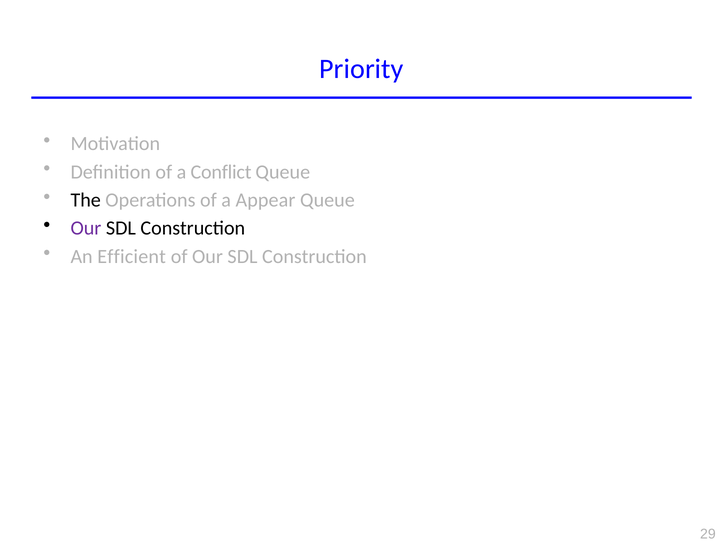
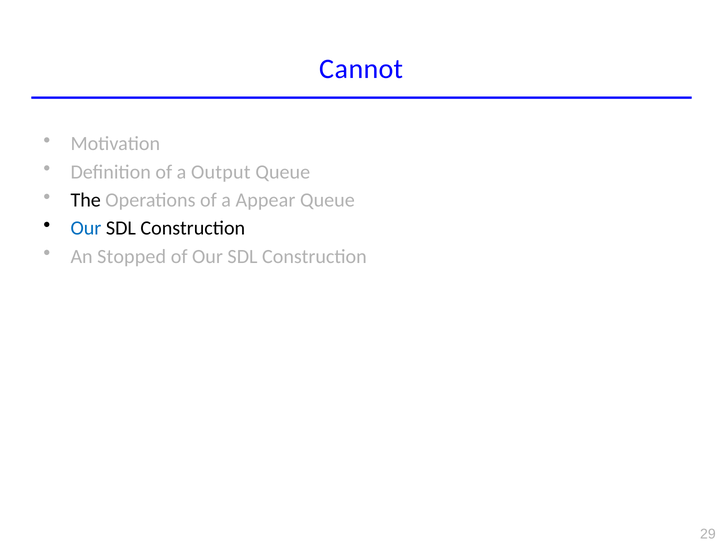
Priority: Priority -> Cannot (361, 69)
Conflict: Conflict -> Output (221, 172)
Our colour: purple -> blue (86, 228)
Efficient: Efficient -> Stopped (132, 256)
